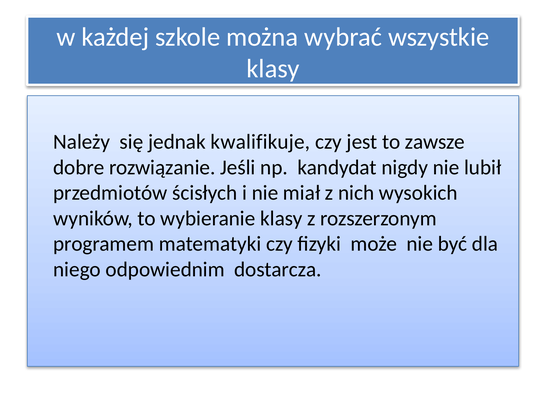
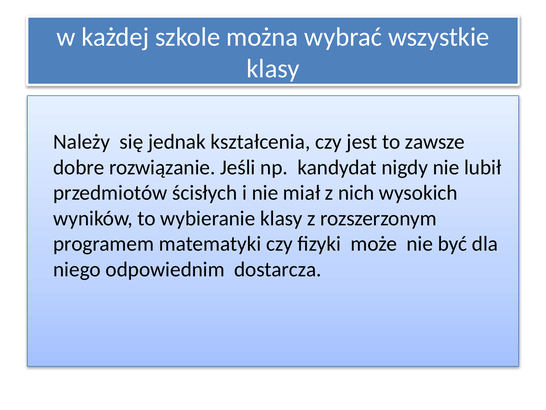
kwalifikuje: kwalifikuje -> kształcenia (260, 142)
